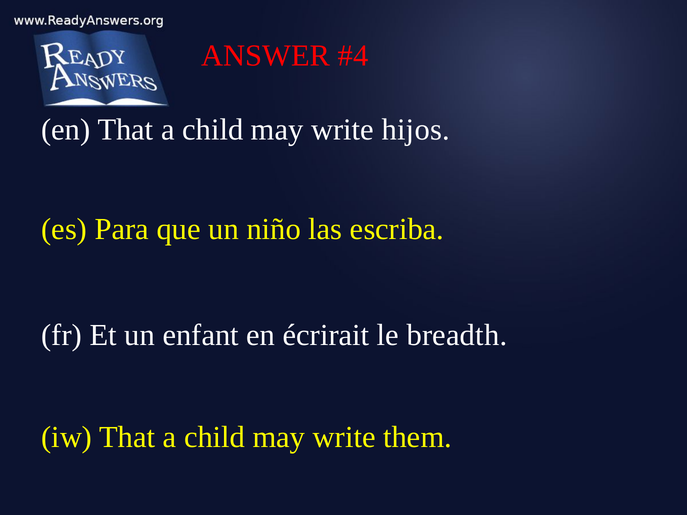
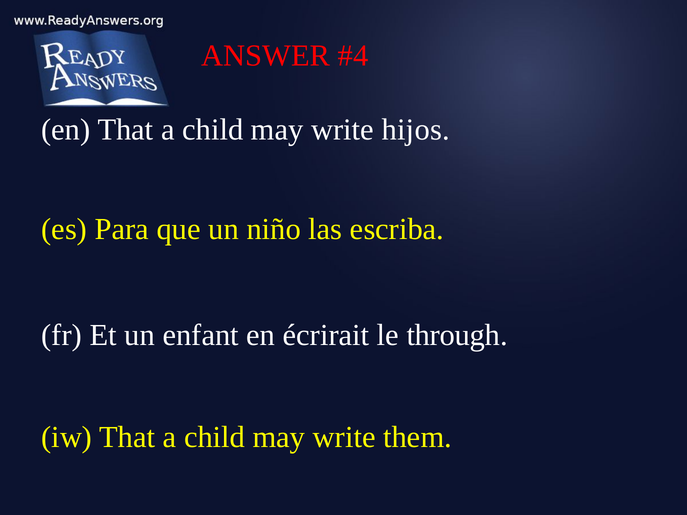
breadth: breadth -> through (457, 335)
